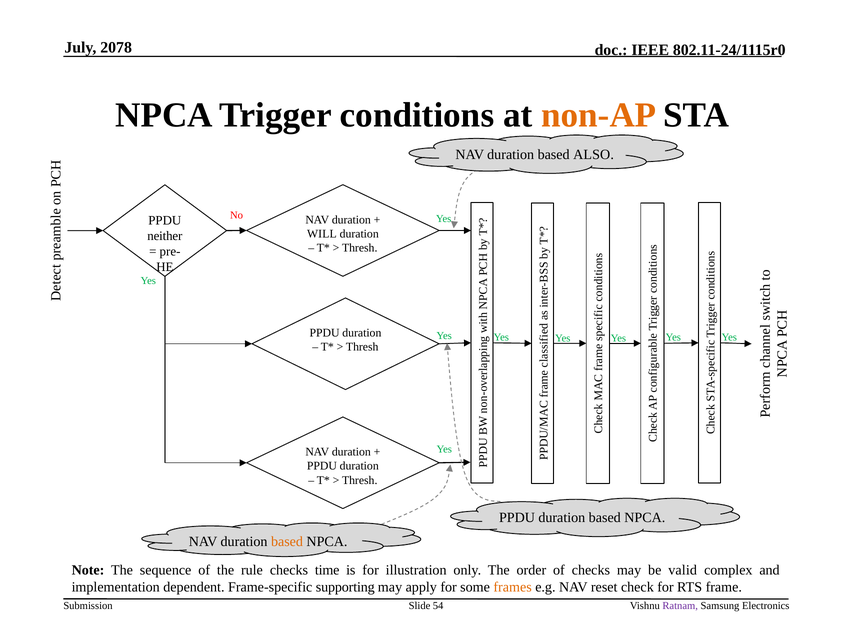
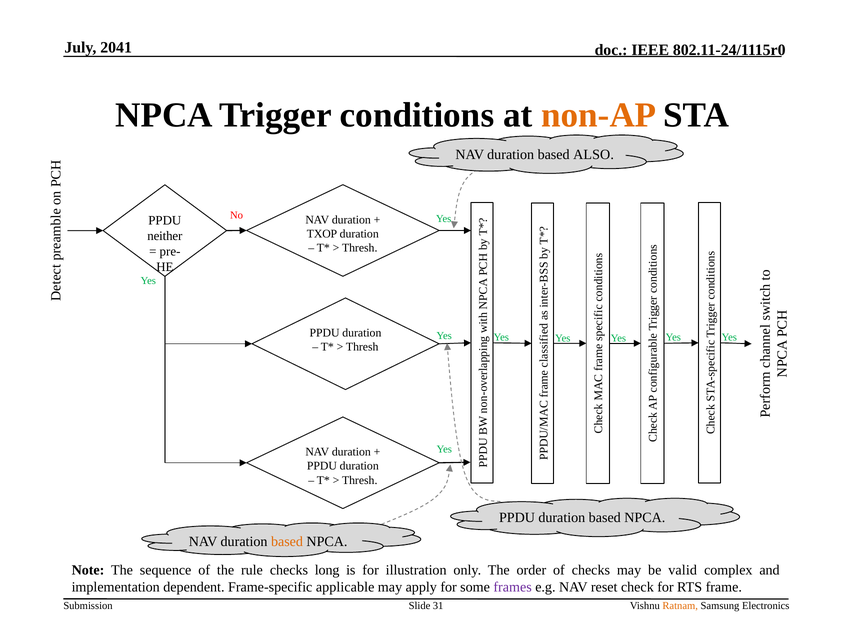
2078: 2078 -> 2041 (116, 48)
WILL: WILL -> TXOP (322, 234)
time: time -> long (327, 570)
supporting: supporting -> applicable (345, 587)
frames colour: orange -> purple (513, 587)
54: 54 -> 31 (438, 605)
Ratnam colour: purple -> orange (680, 605)
